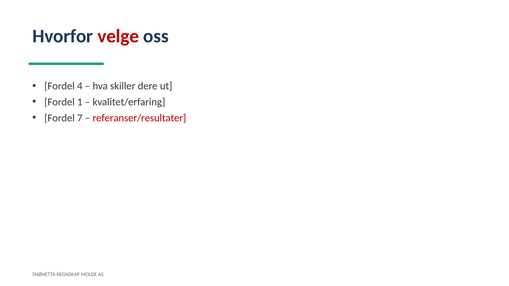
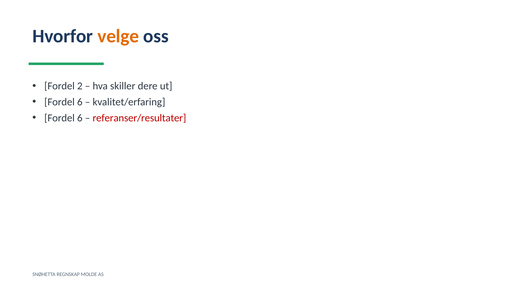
velge colour: red -> orange (118, 36)
4: 4 -> 2 (80, 86)
1: 1 -> 6 (80, 102)
7: 7 -> 6 (80, 118)
